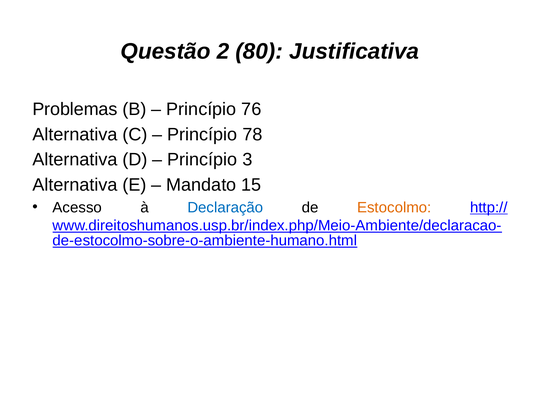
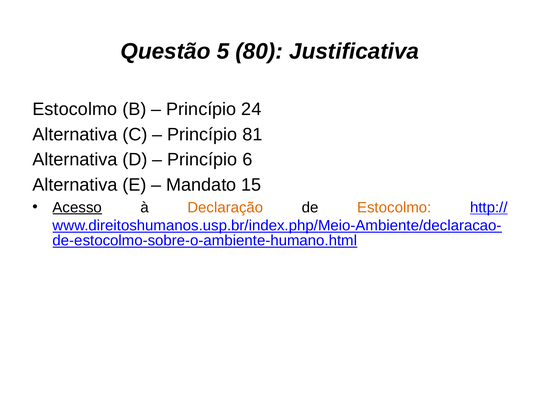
2: 2 -> 5 (223, 52)
Problemas: Problemas -> Estocolmo (75, 109)
76: 76 -> 24 (251, 109)
78: 78 -> 81 (252, 134)
3: 3 -> 6 (247, 160)
Acesso underline: none -> present (77, 207)
Declaração colour: blue -> orange (225, 207)
